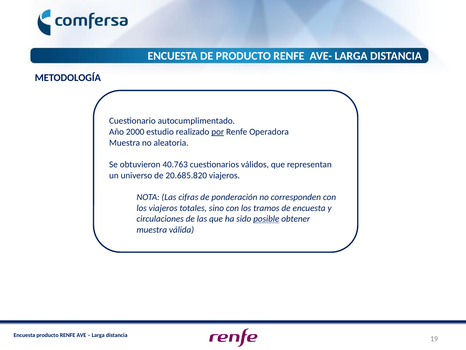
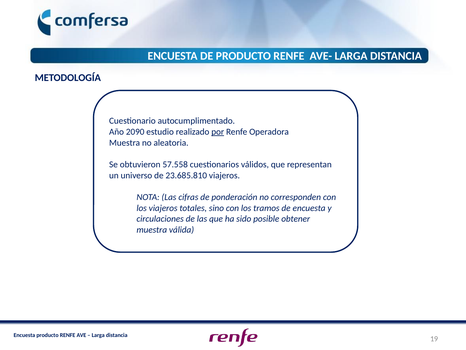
2000: 2000 -> 2090 (135, 132)
40.763: 40.763 -> 57.558 (175, 164)
20.685.820: 20.685.820 -> 23.685.810 (186, 175)
posible underline: present -> none (266, 219)
